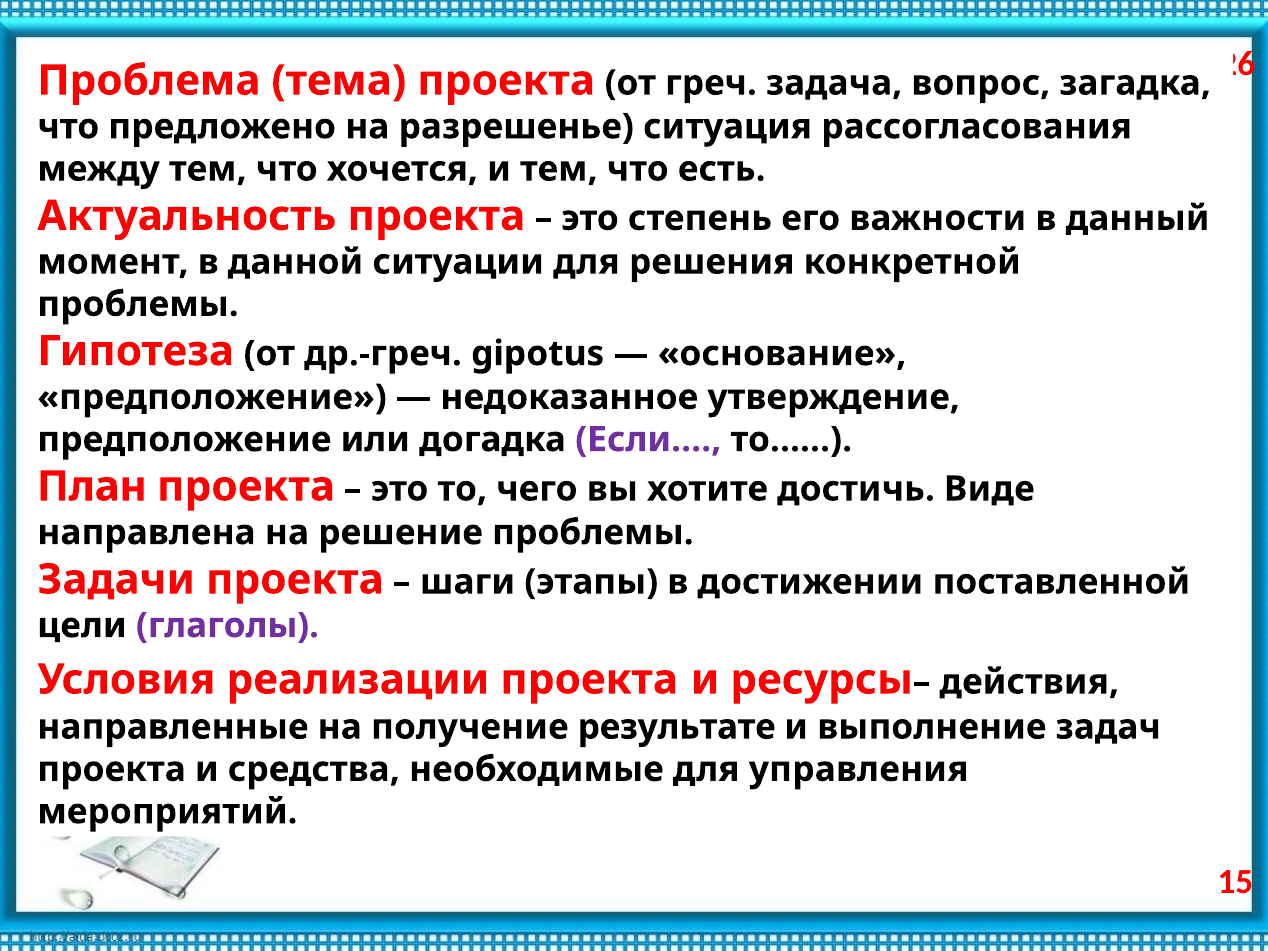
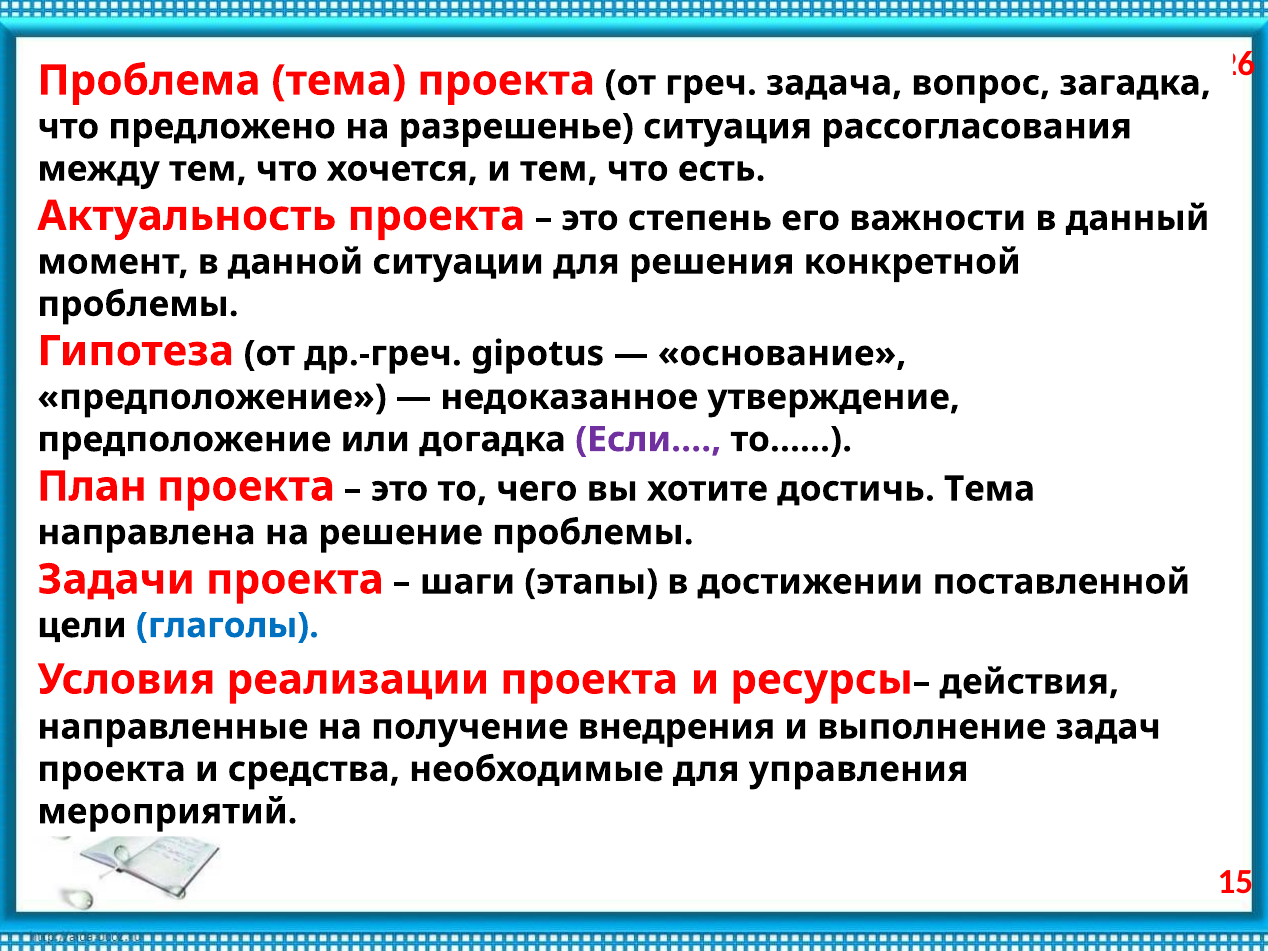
достичь Виде: Виде -> Тема (990, 489)
глаголы colour: purple -> blue (227, 626)
результате: результате -> внедрения (677, 727)
